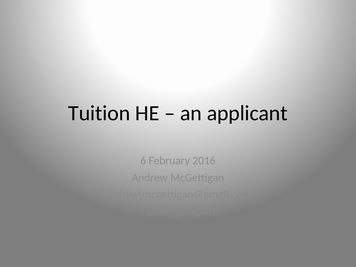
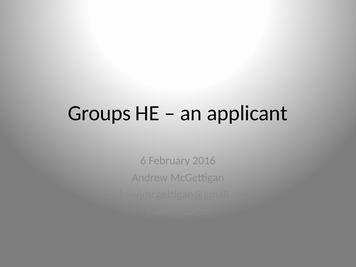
Tuition: Tuition -> Groups (99, 113)
